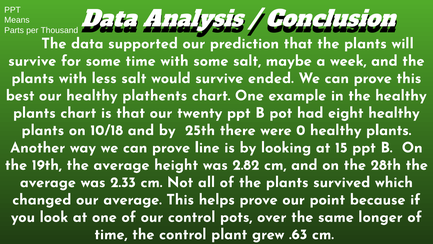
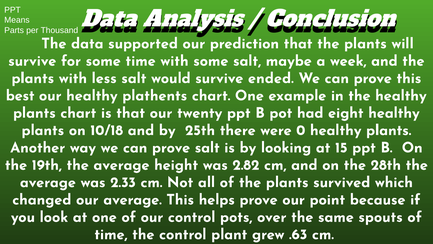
prove line: line -> salt (207, 147)
longer: longer -> spouts (381, 217)
